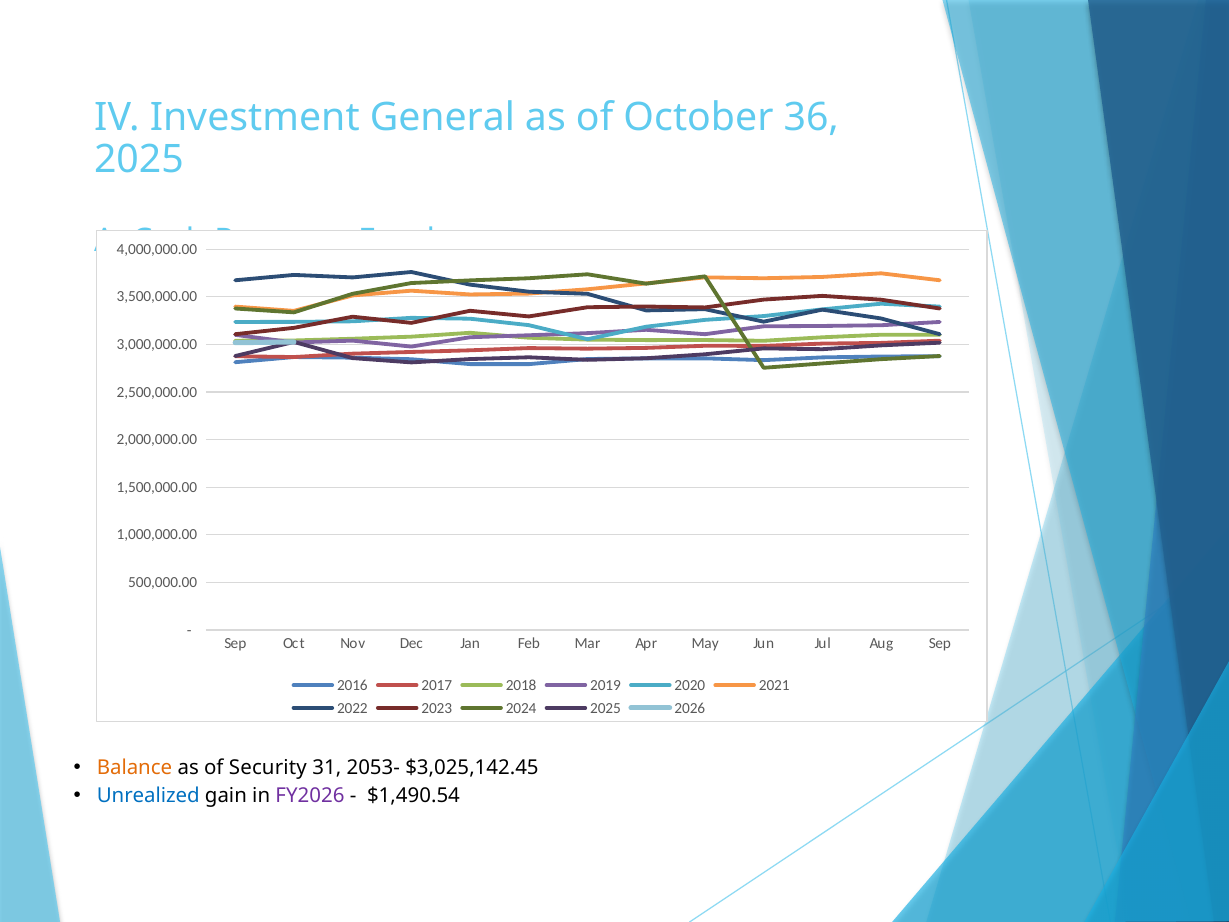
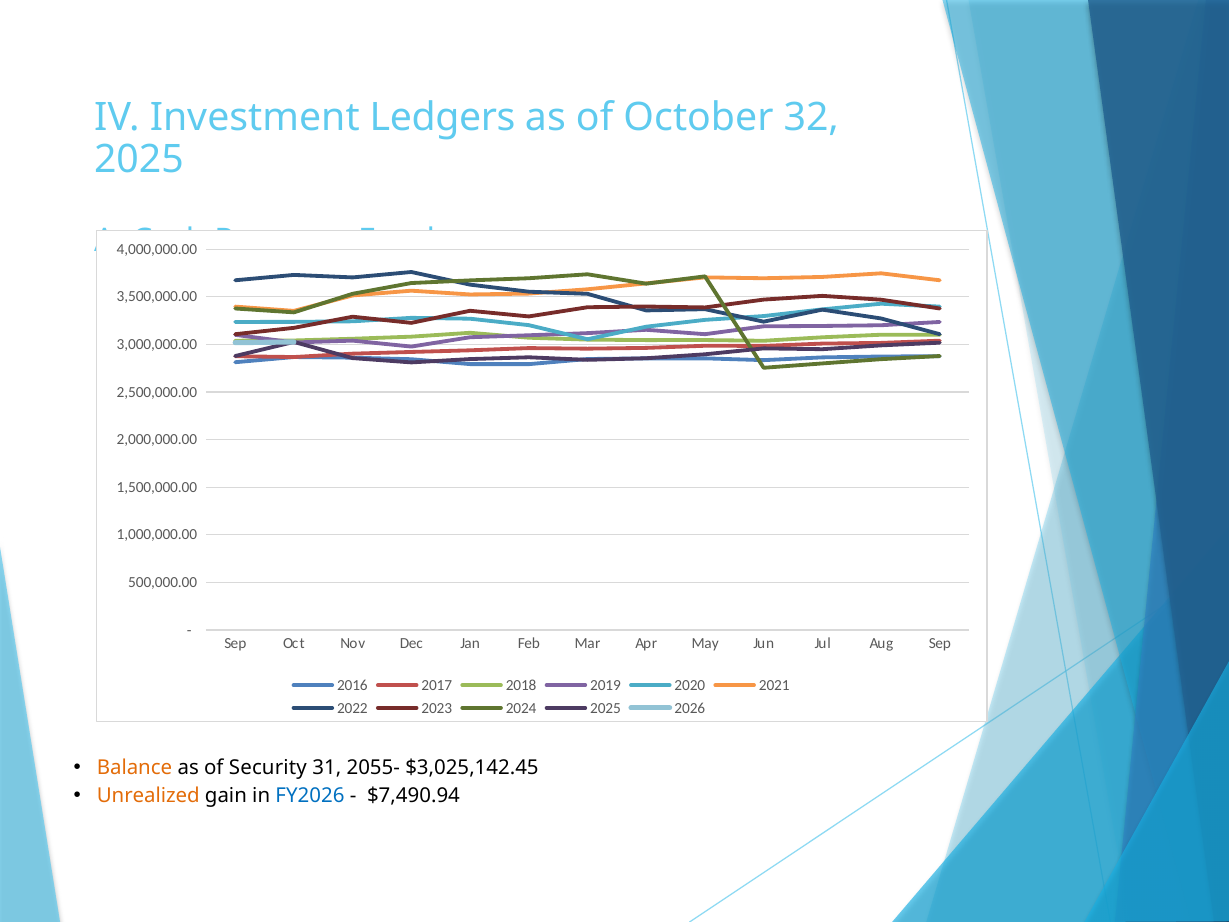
General: General -> Ledgers (443, 117)
36: 36 -> 32 (811, 117)
2053-: 2053- -> 2055- (373, 767)
Unrealized colour: blue -> orange (148, 795)
FY2026 colour: purple -> blue (310, 795)
$1,490.54: $1,490.54 -> $7,490.94 (413, 795)
